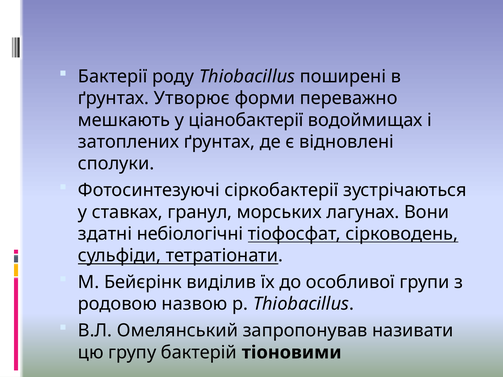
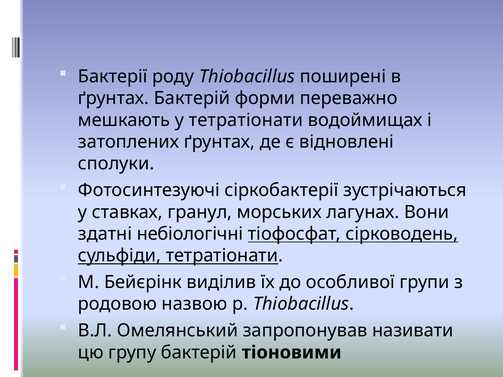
ґрунтах Утворює: Утворює -> Бактерій (192, 98)
у ціанобактерії: ціанобактерії -> тетратіонати (246, 120)
